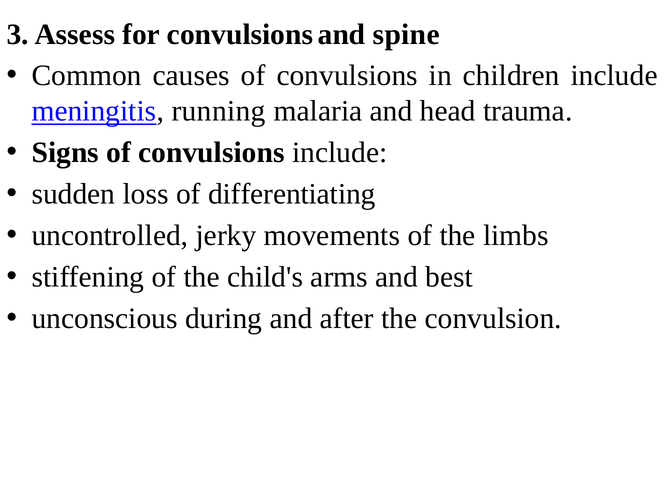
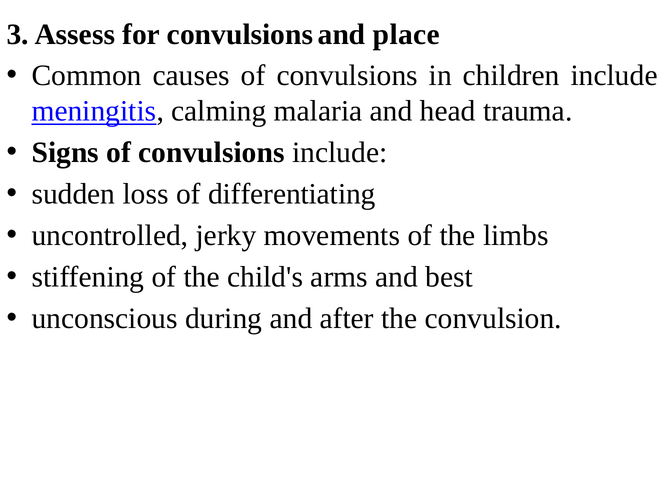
spine: spine -> place (406, 34)
running: running -> calming (219, 111)
